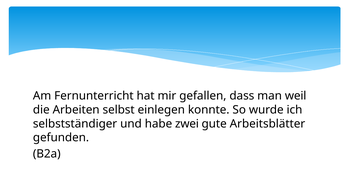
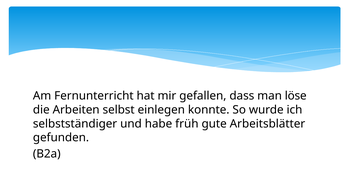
weil: weil -> löse (296, 96)
zwei: zwei -> früh (187, 124)
